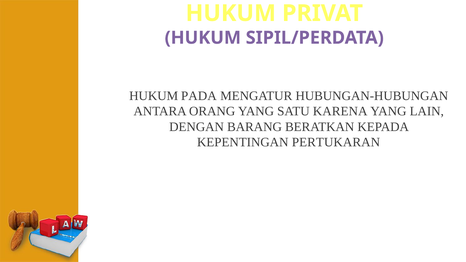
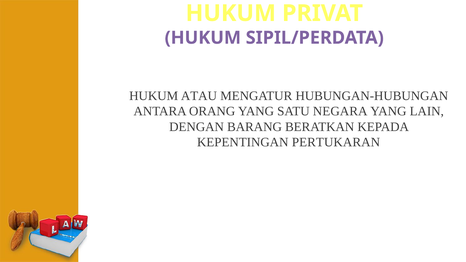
PADA: PADA -> ATAU (199, 96)
KARENA: KARENA -> NEGARA (340, 111)
